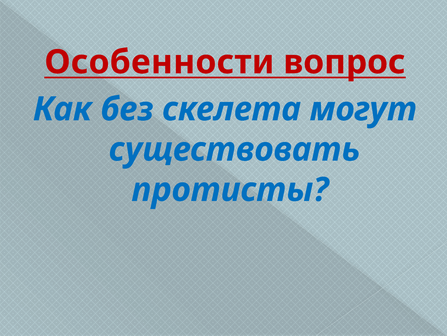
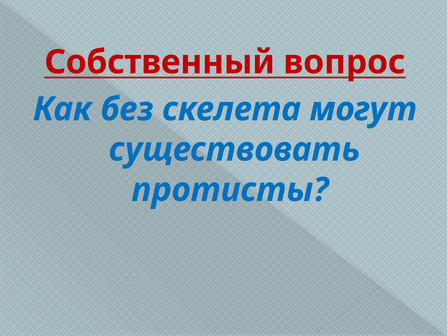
Особенности: Особенности -> Собственный (160, 62)
